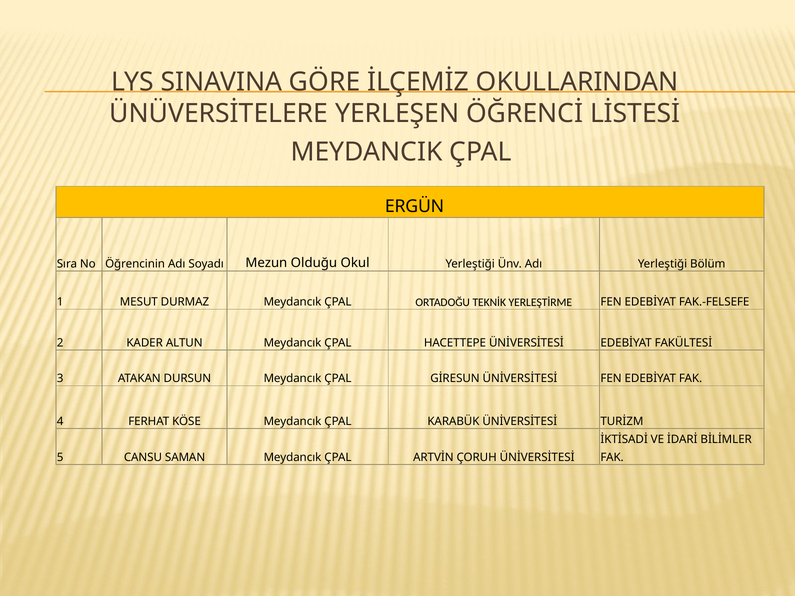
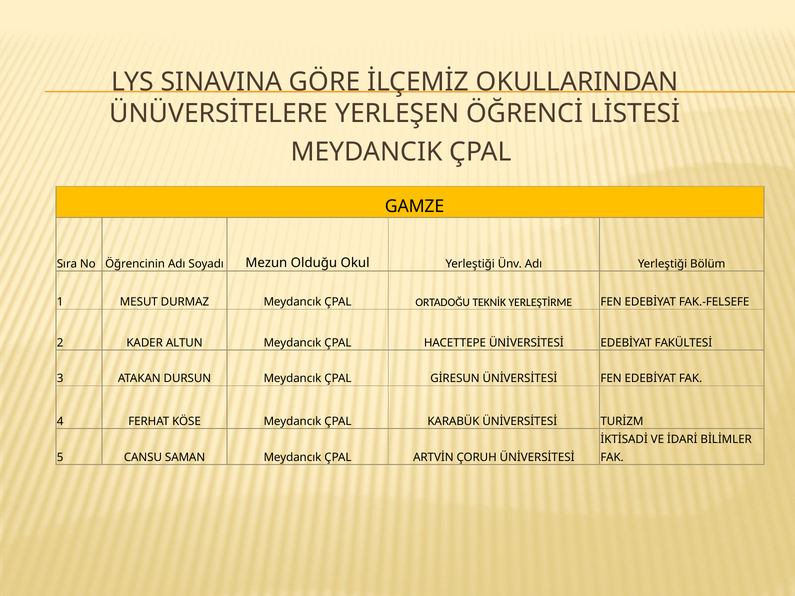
ERGÜN: ERGÜN -> GAMZE (415, 206)
